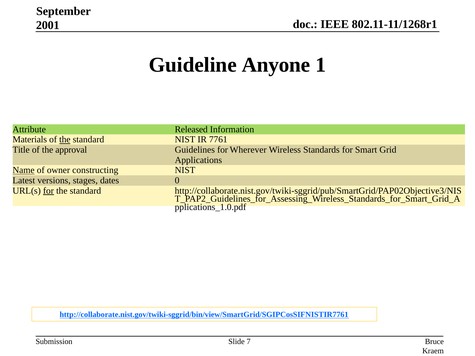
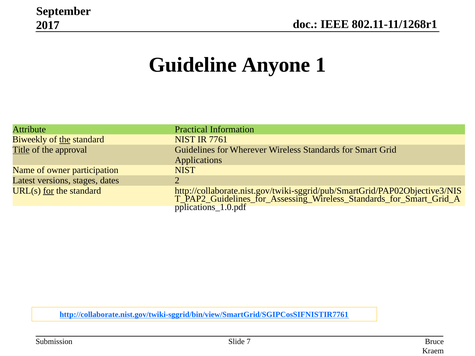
2001: 2001 -> 2017 (48, 25)
Released: Released -> Practical (191, 129)
Materials: Materials -> Biweekly (30, 140)
Title underline: none -> present (21, 150)
Name underline: present -> none (24, 170)
constructing: constructing -> participation (95, 170)
0: 0 -> 2 (177, 181)
